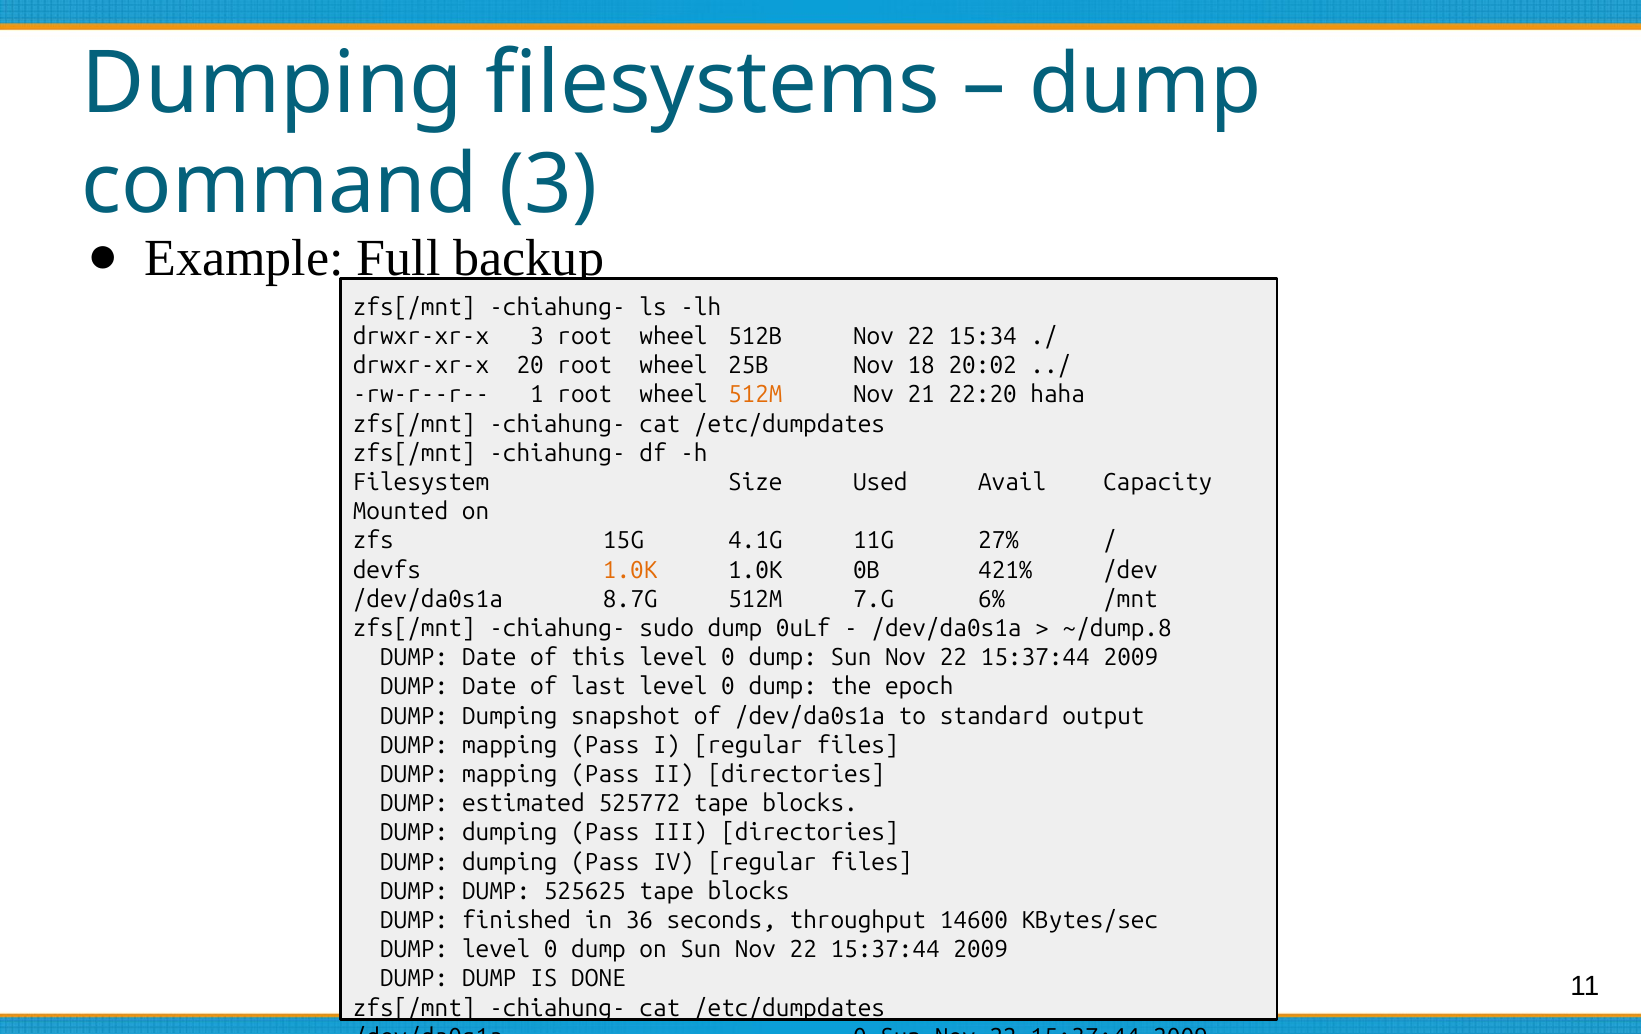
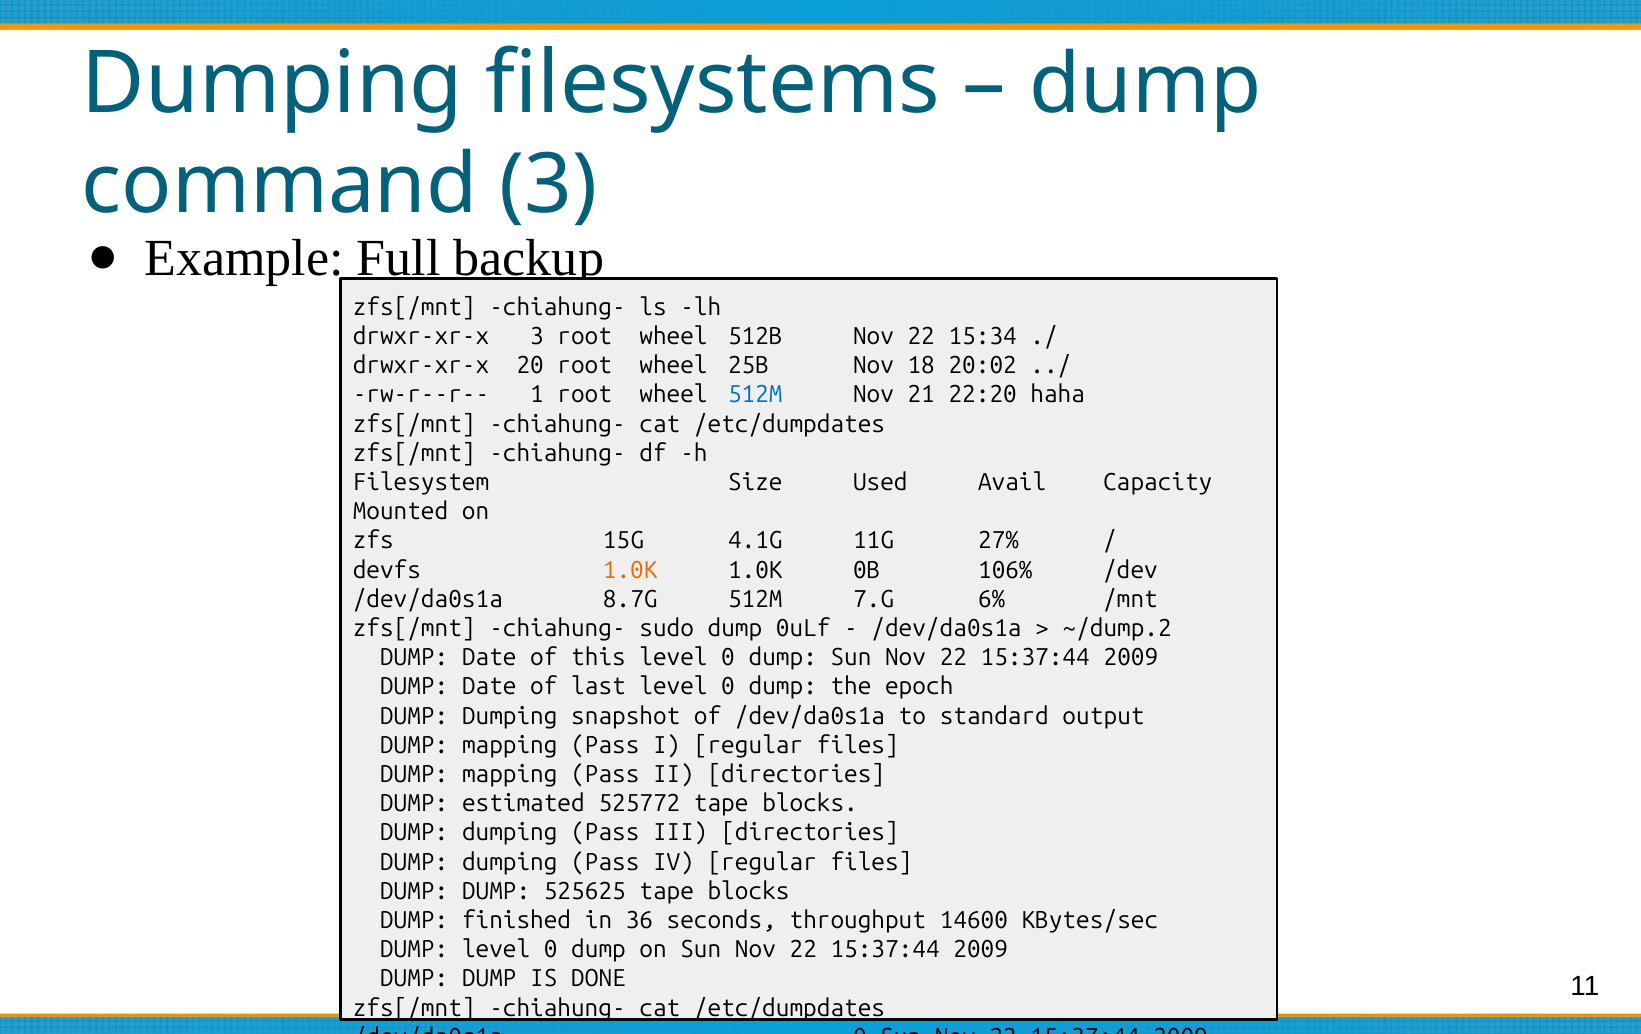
512M colour: orange -> blue (755, 395)
421%: 421% -> 106% (1005, 570)
~/dump.8: ~/dump.8 -> ~/dump.2 (1117, 628)
